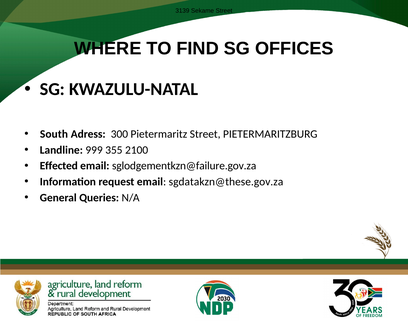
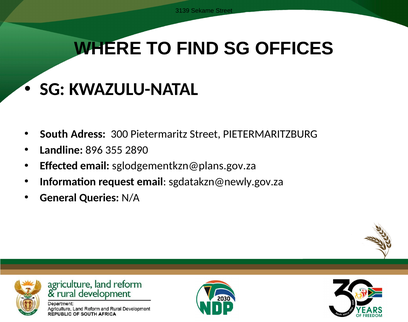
999: 999 -> 896 (94, 150)
2100: 2100 -> 2890 (137, 150)
sglodgementkzn@failure.gov.za: sglodgementkzn@failure.gov.za -> sglodgementkzn@plans.gov.za (184, 166)
sgdatakzn@these.gov.za: sgdatakzn@these.gov.za -> sgdatakzn@newly.gov.za (226, 182)
